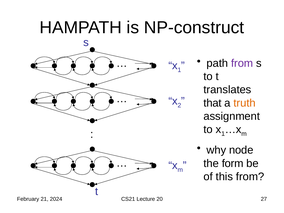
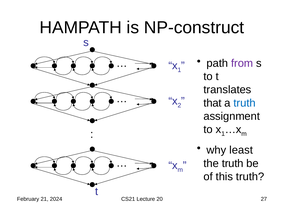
truth colour: orange -> blue (245, 103)
node: node -> least (241, 150)
the form: form -> truth (233, 163)
this from: from -> truth (250, 177)
